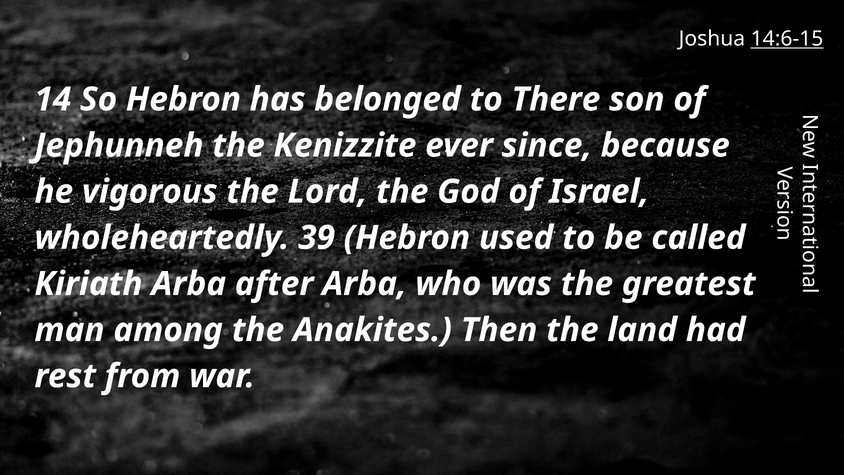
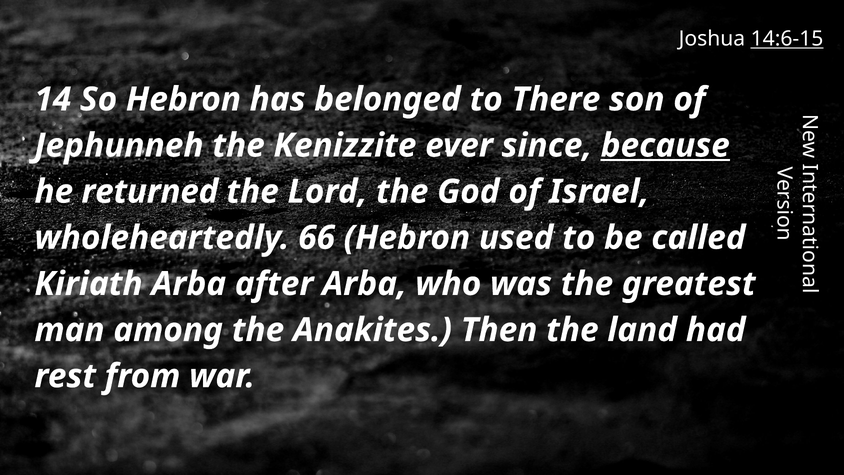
because underline: none -> present (665, 145)
vigorous: vigorous -> returned (150, 192)
39: 39 -> 66 (317, 238)
